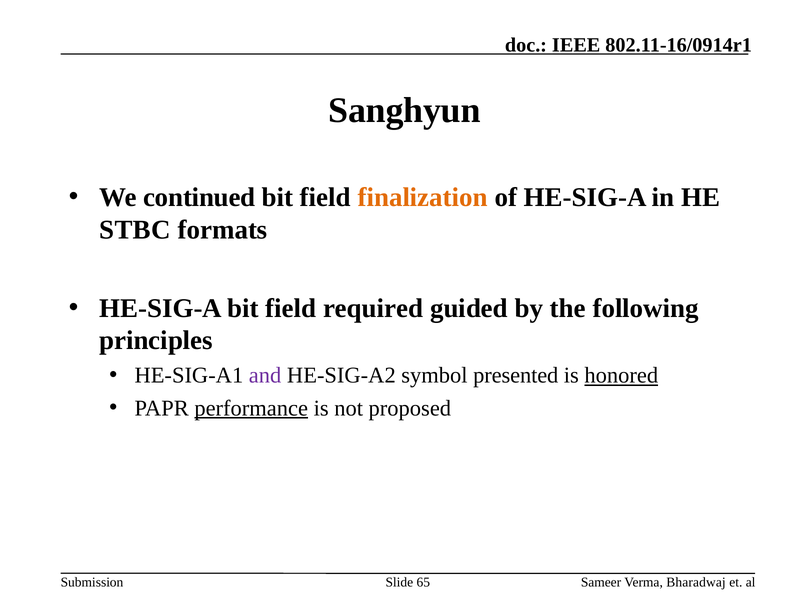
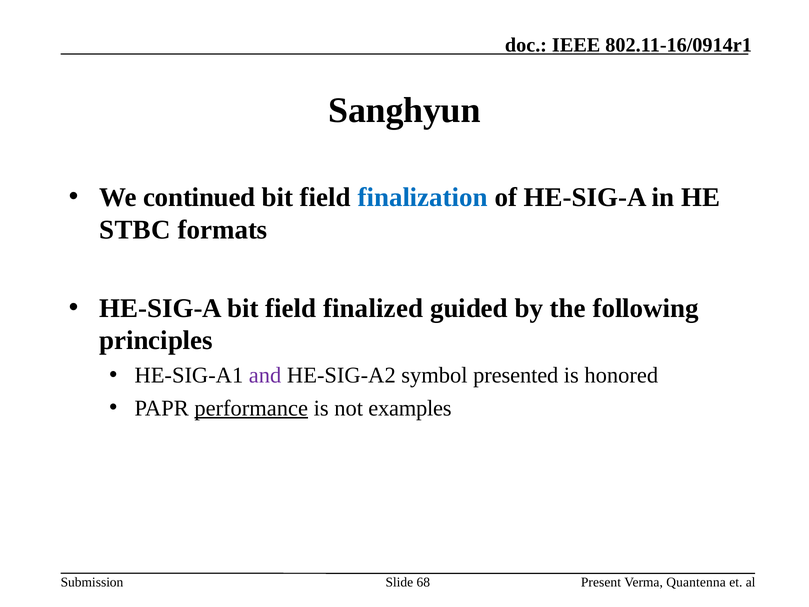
finalization colour: orange -> blue (423, 197)
required: required -> finalized (373, 308)
honored underline: present -> none (621, 375)
proposed: proposed -> examples (410, 408)
65: 65 -> 68 (423, 582)
Sameer: Sameer -> Present (601, 582)
Bharadwaj: Bharadwaj -> Quantenna (696, 582)
